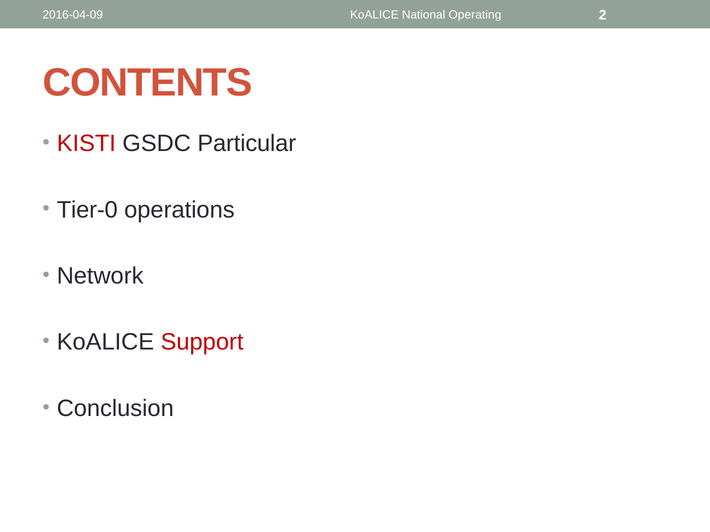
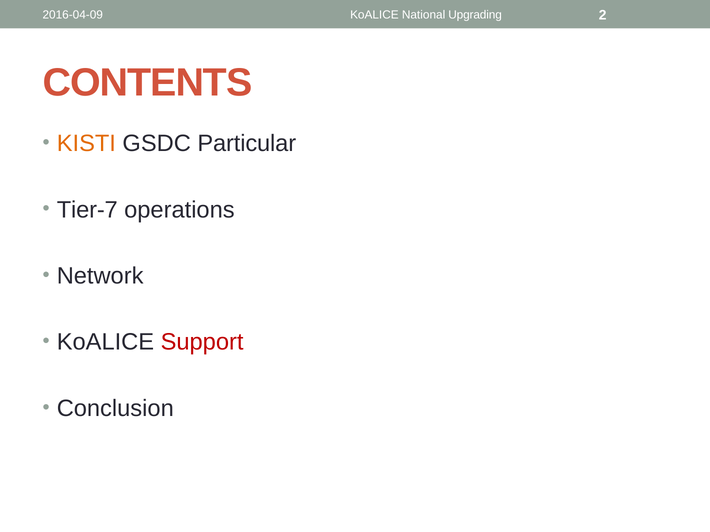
Operating: Operating -> Upgrading (475, 15)
KISTI colour: red -> orange (86, 144)
Tier-0: Tier-0 -> Tier-7 (87, 210)
